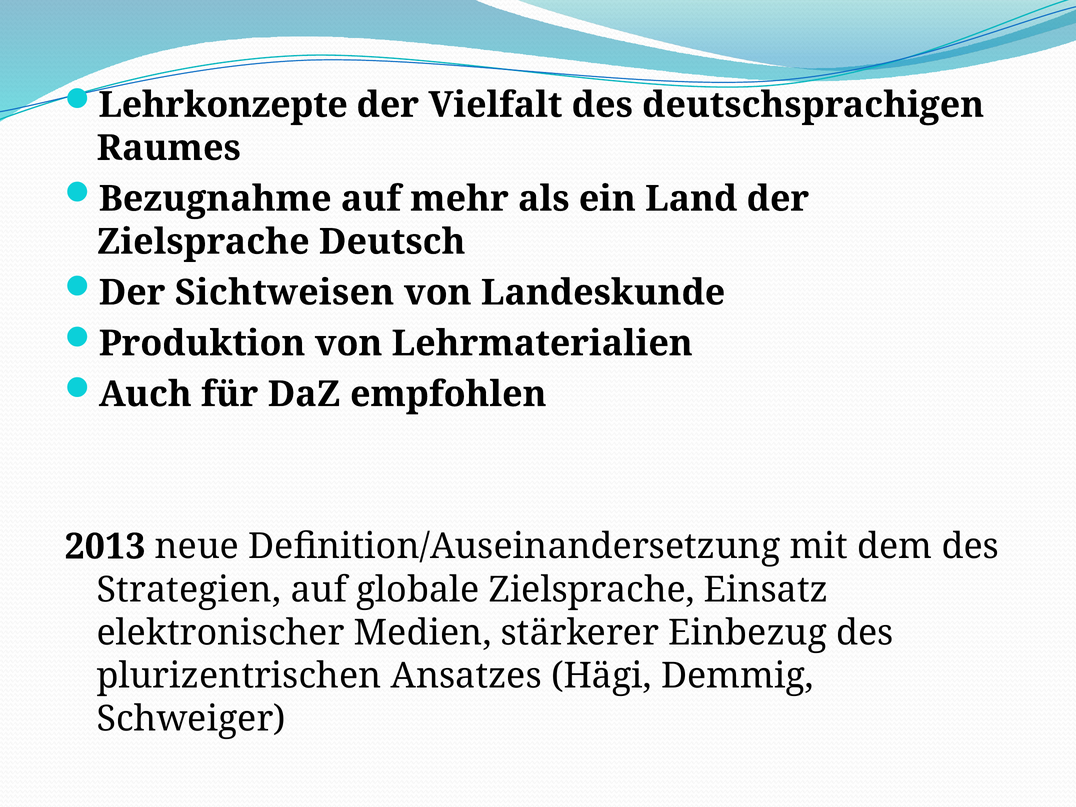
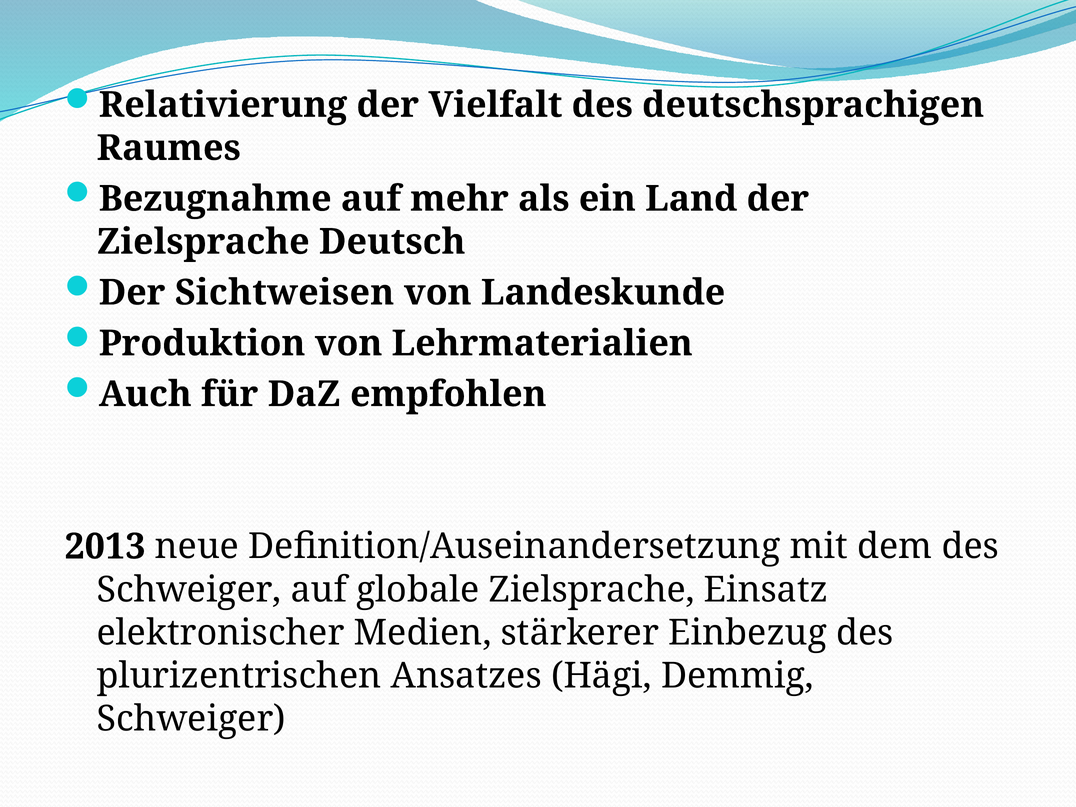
Lehrkonzepte: Lehrkonzepte -> Relativierung (223, 105)
Strategien: Strategien -> Schweiger (189, 590)
